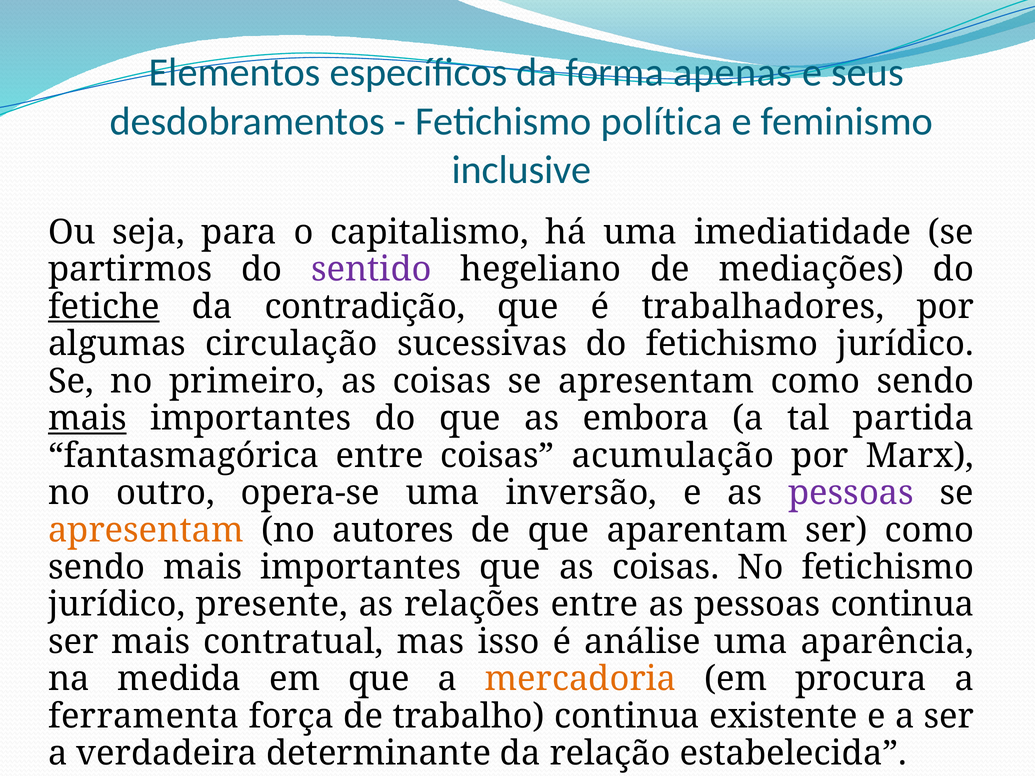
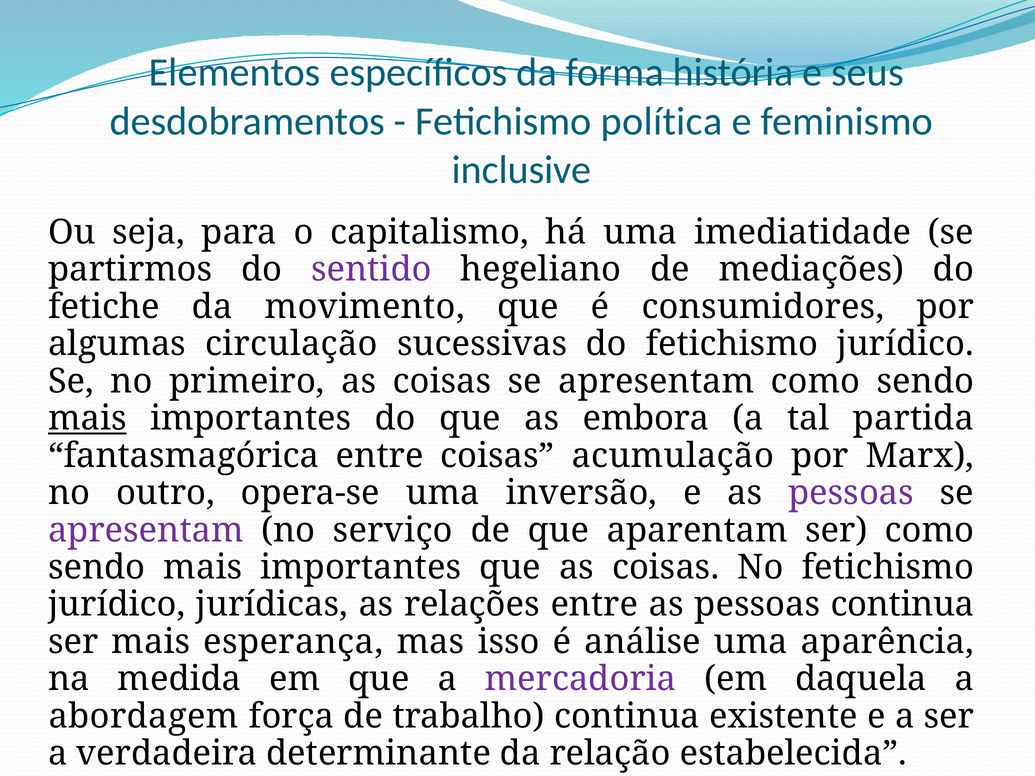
apenas: apenas -> história (733, 72)
fetiche underline: present -> none (104, 307)
contradição: contradição -> movimento (365, 307)
trabalhadores: trabalhadores -> consumidores (763, 307)
apresentam colour: orange -> purple (146, 530)
autores: autores -> serviço (393, 530)
presente: presente -> jurídicas (272, 605)
contratual: contratual -> esperança (293, 642)
mercadoria colour: orange -> purple (581, 679)
procura: procura -> daquela (861, 679)
ferramenta: ferramenta -> abordagem (144, 717)
